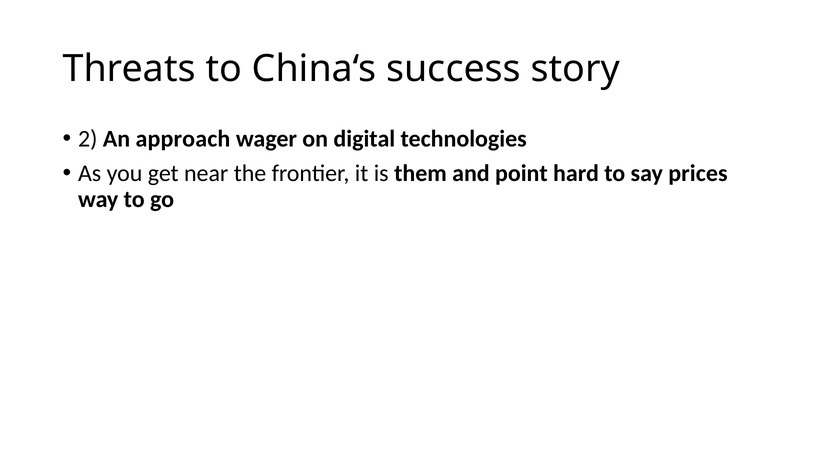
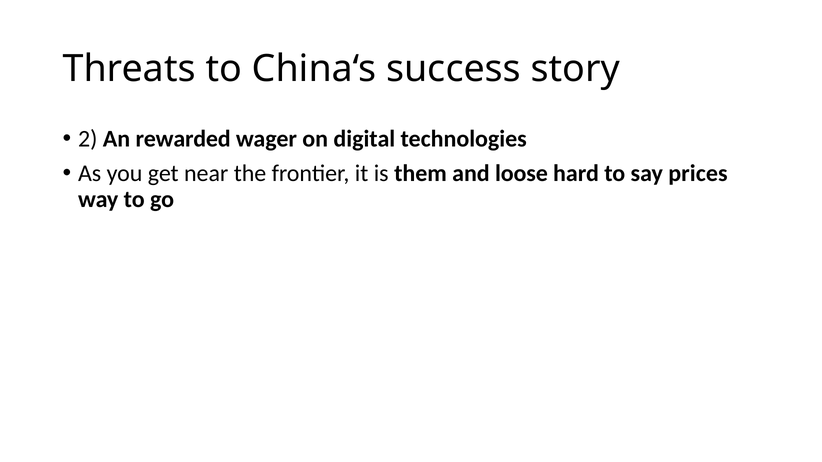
approach: approach -> rewarded (183, 139)
point: point -> loose (521, 173)
